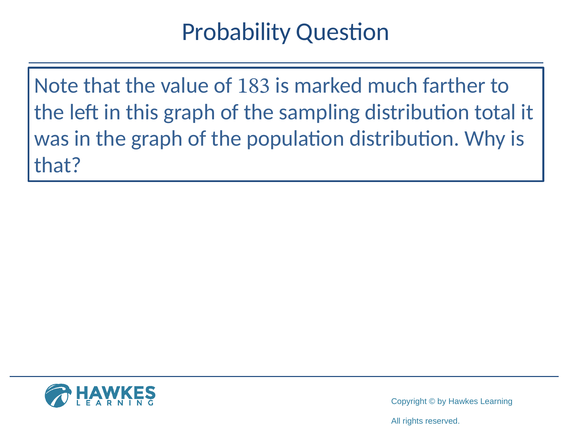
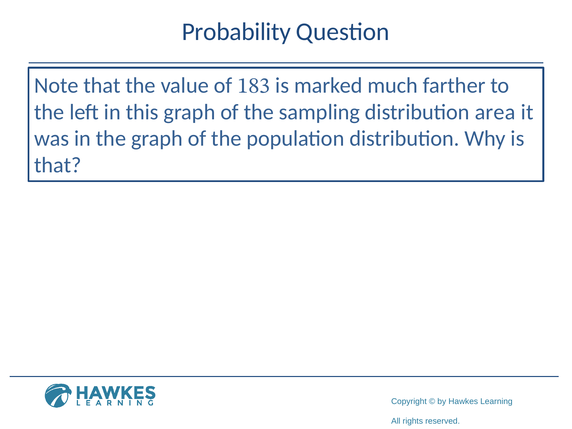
total: total -> area (495, 112)
